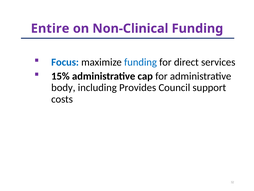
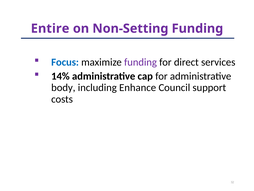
Non-Clinical: Non-Clinical -> Non-Setting (130, 28)
funding colour: blue -> purple (141, 62)
15%: 15% -> 14% (60, 76)
Provides: Provides -> Enhance (138, 87)
